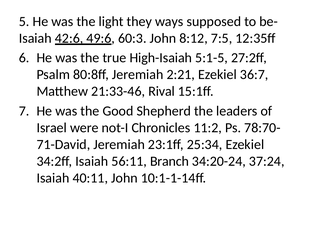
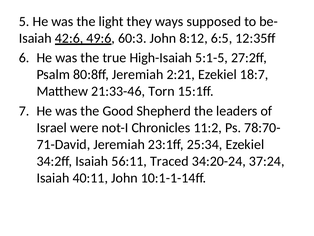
7:5: 7:5 -> 6:5 (222, 38)
36:7: 36:7 -> 18:7 (254, 74)
Rival: Rival -> Torn (161, 91)
Branch: Branch -> Traced (169, 161)
